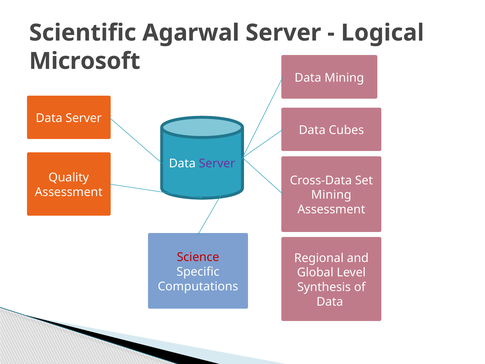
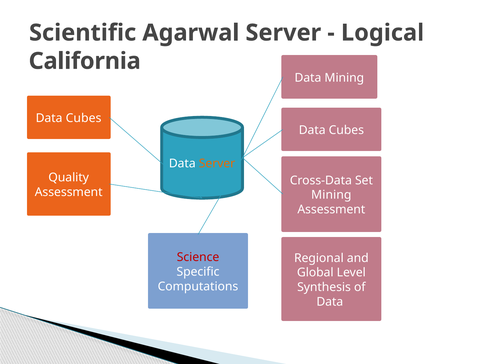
Microsoft: Microsoft -> California (85, 61)
Server: Server -> Cubes (84, 118)
Server colour: purple -> orange (217, 163)
